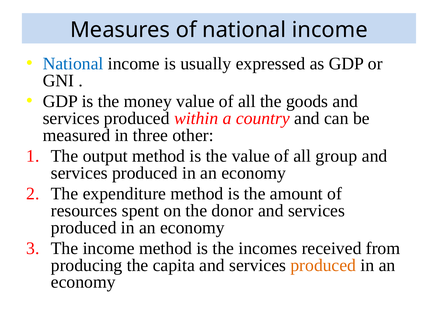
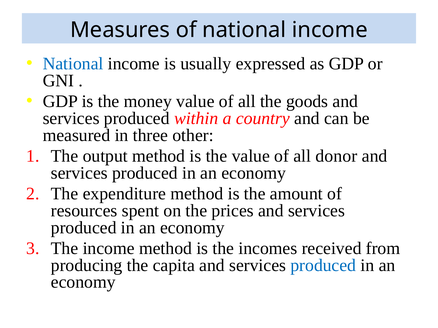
group: group -> donor (336, 156)
donor: donor -> prices (233, 211)
produced colour: orange -> blue (323, 266)
